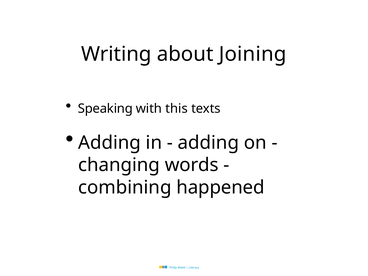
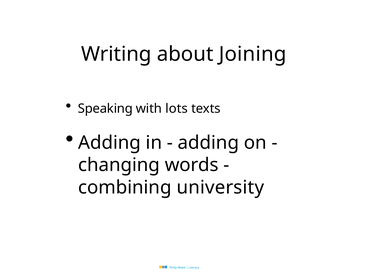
this: this -> lots (177, 109)
happened: happened -> university (220, 187)
